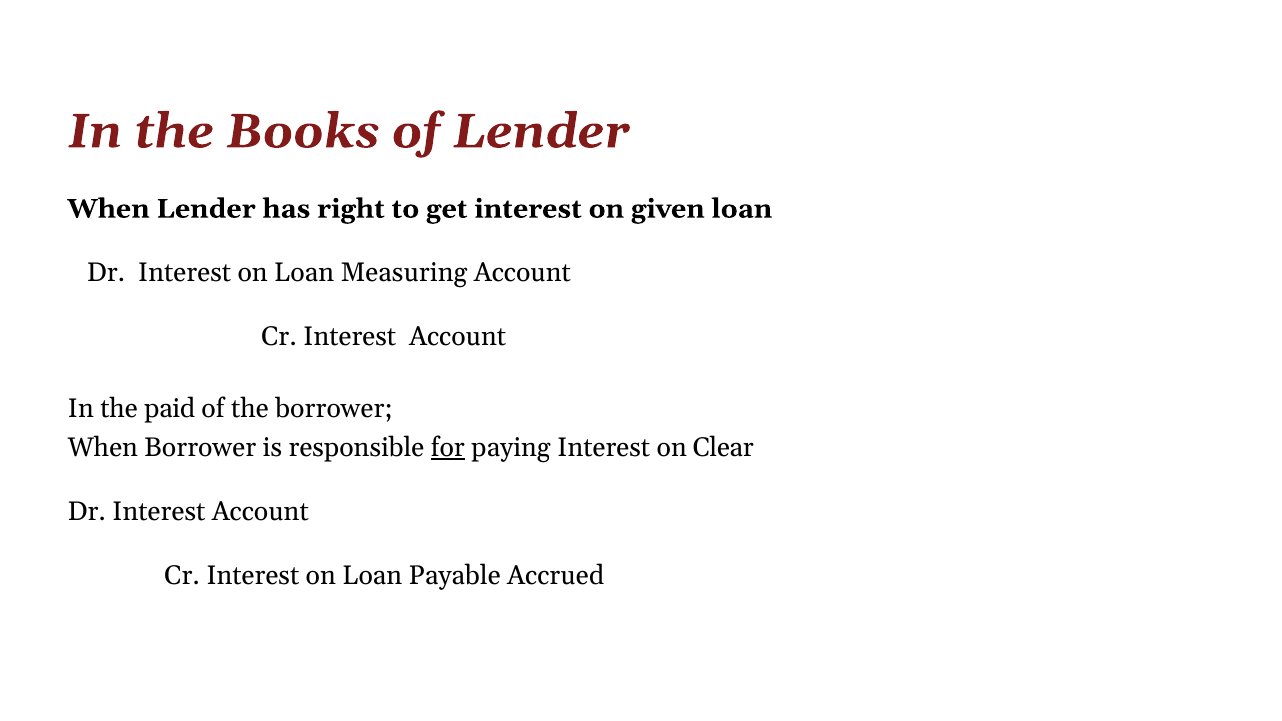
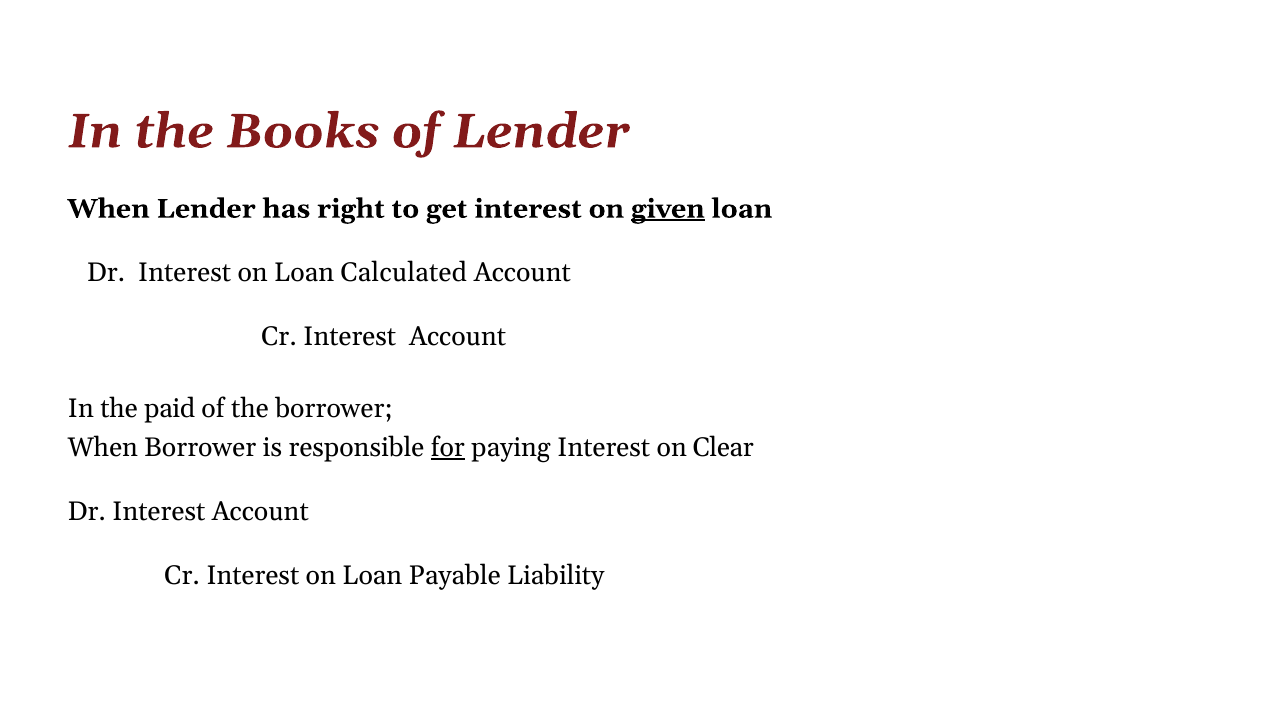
given underline: none -> present (668, 209)
Measuring: Measuring -> Calculated (404, 273)
Accrued: Accrued -> Liability (556, 576)
